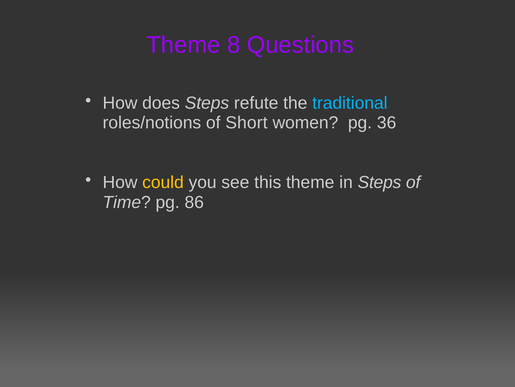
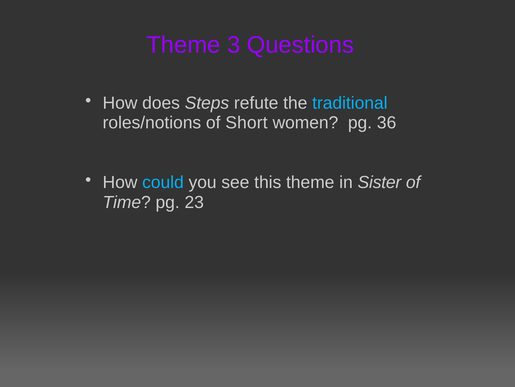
8: 8 -> 3 (234, 45)
could colour: yellow -> light blue (163, 182)
in Steps: Steps -> Sister (379, 182)
86: 86 -> 23 (194, 202)
